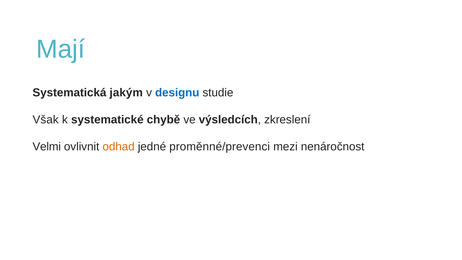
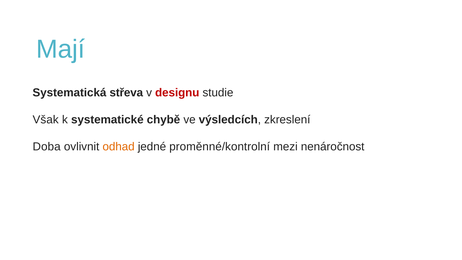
jakým: jakým -> střeva (126, 93)
designu colour: blue -> red (177, 93)
Velmi: Velmi -> Doba (47, 147)
proměnné/prevenci: proměnné/prevenci -> proměnné/kontrolní (220, 147)
